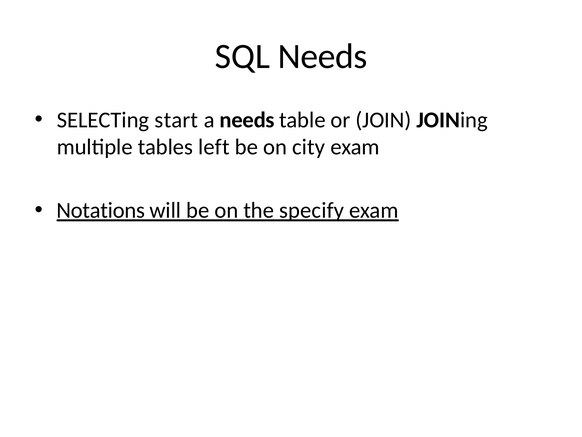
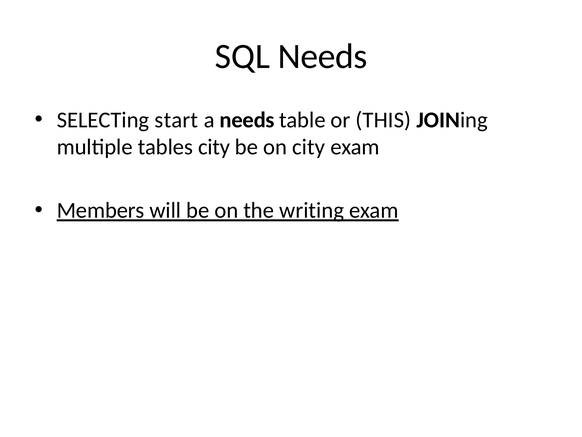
JOIN: JOIN -> THIS (383, 120)
tables left: left -> city (214, 147)
Notations: Notations -> Members (101, 210)
specify: specify -> writing (312, 210)
